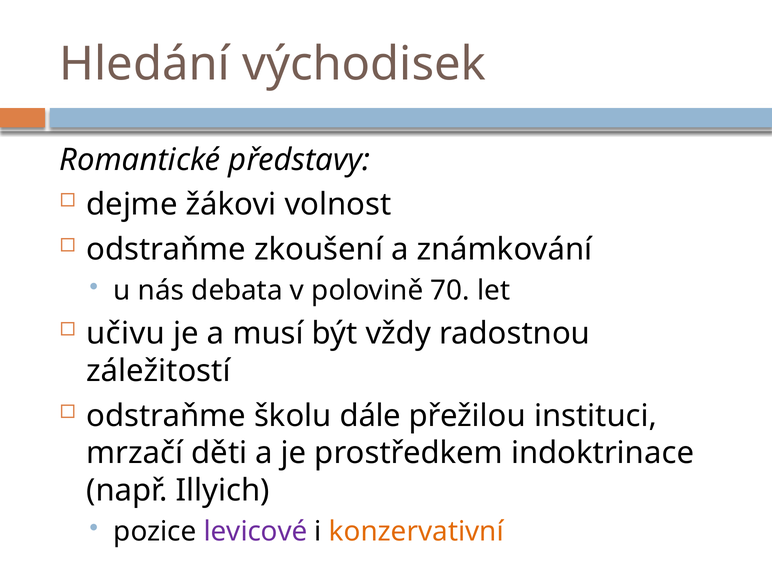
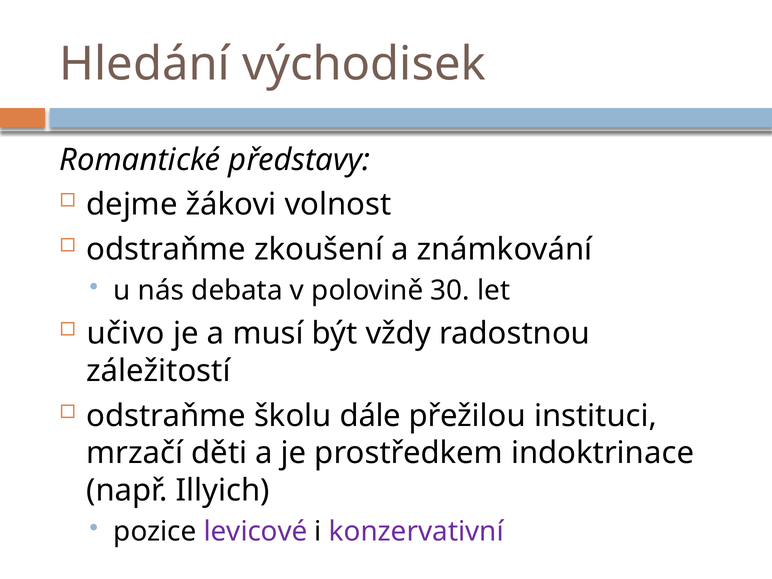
70: 70 -> 30 (450, 291)
učivu: učivu -> učivo (126, 334)
konzervativní colour: orange -> purple (416, 531)
